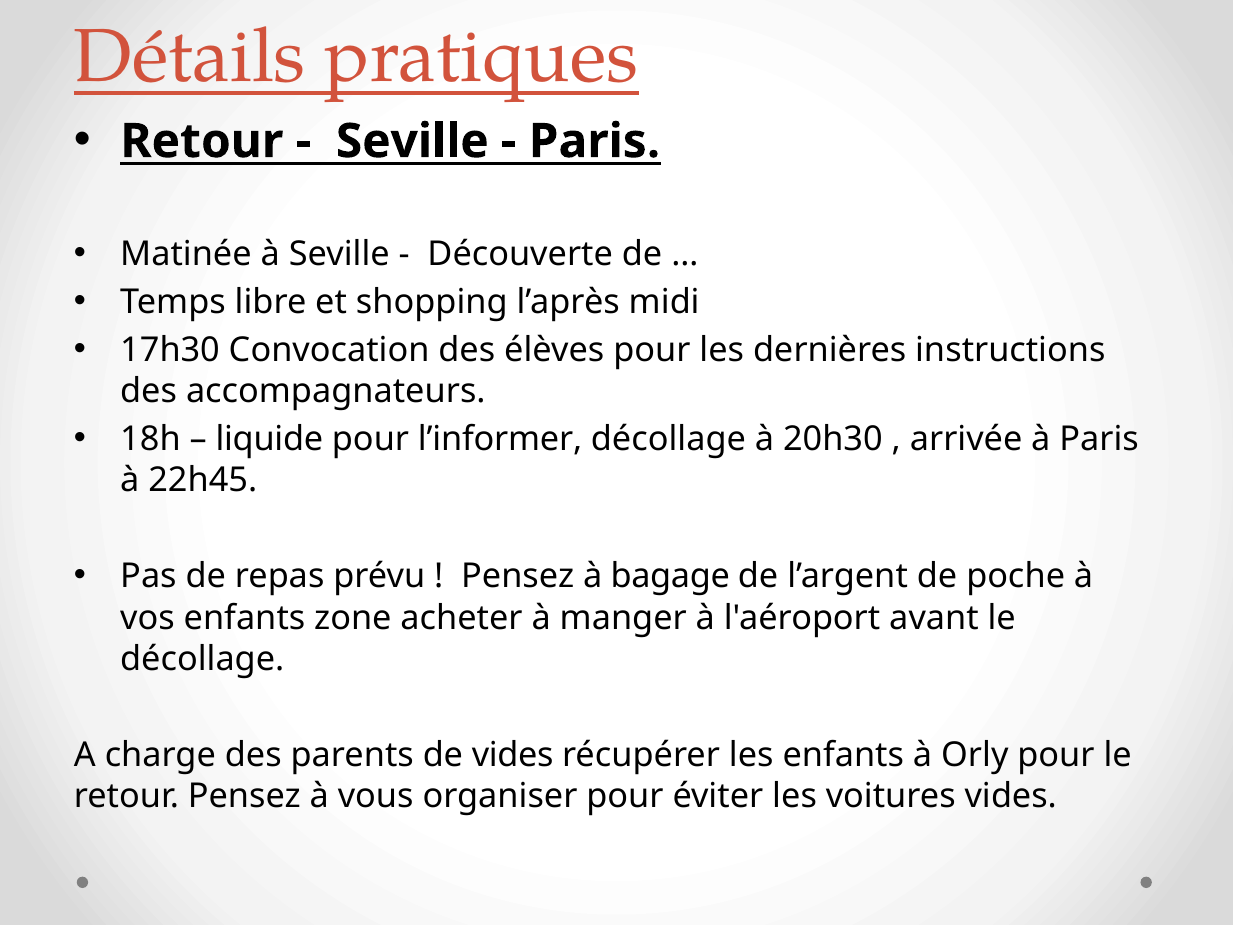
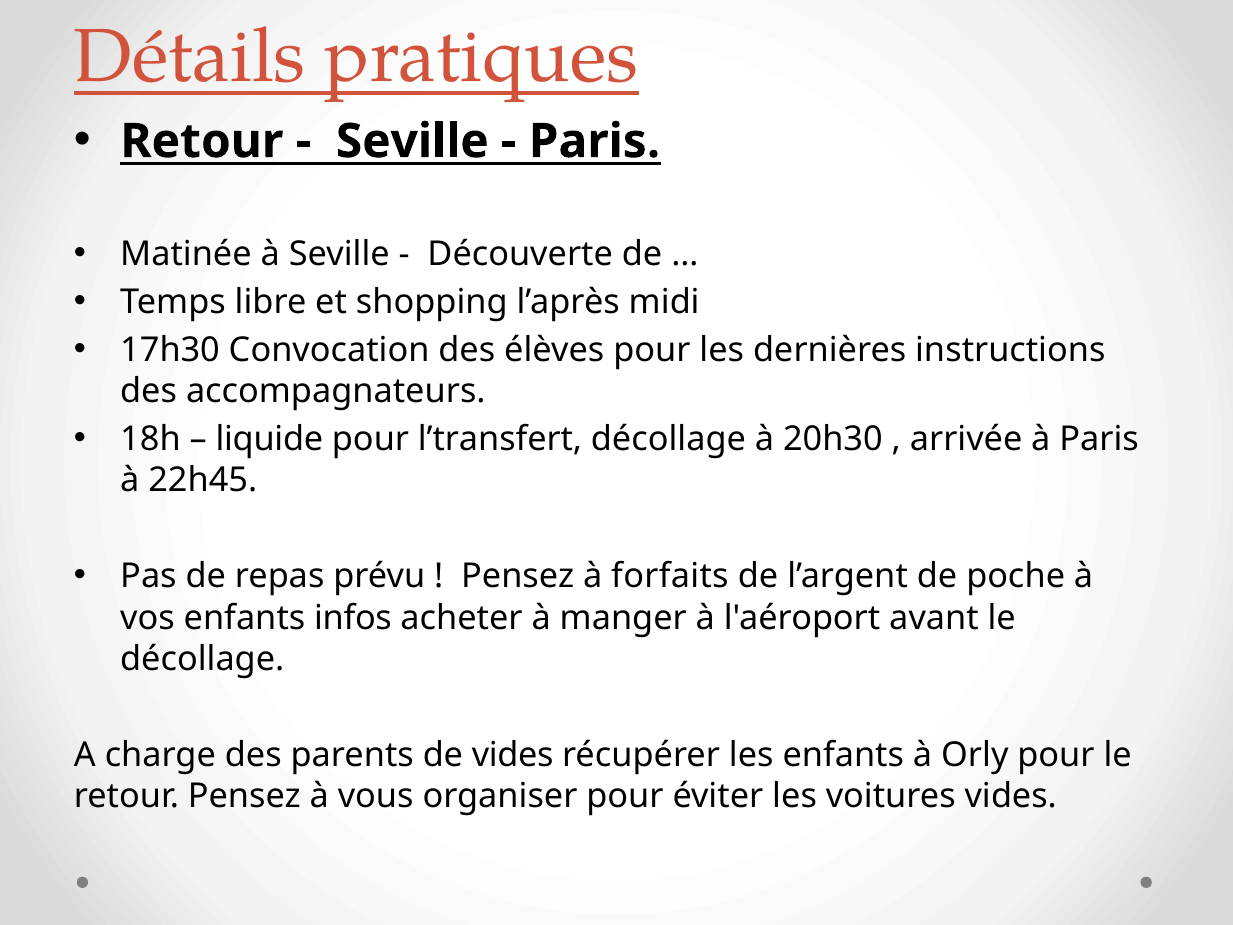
l’informer: l’informer -> l’transfert (500, 439)
bagage: bagage -> forfaits (670, 576)
zone: zone -> infos (353, 618)
